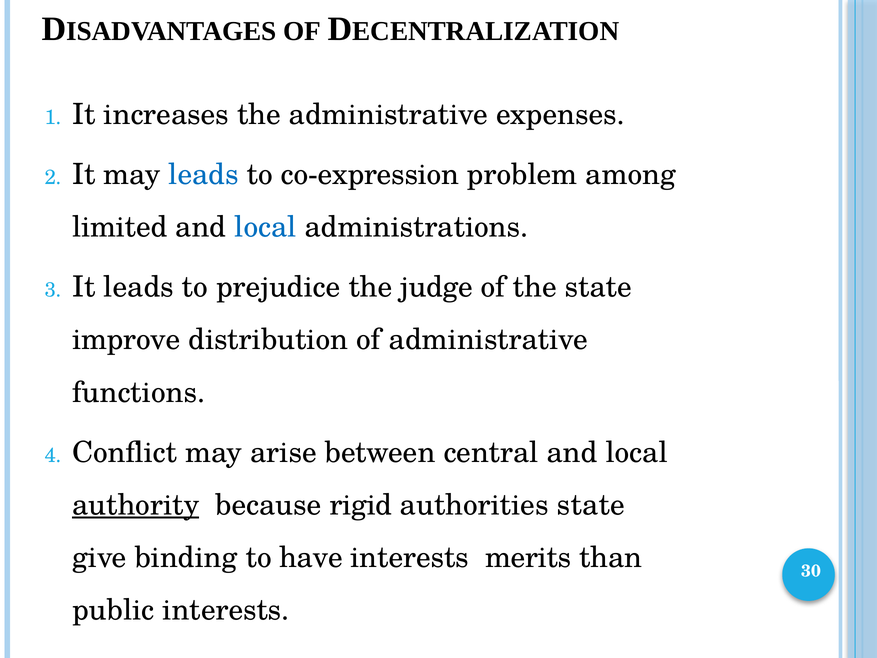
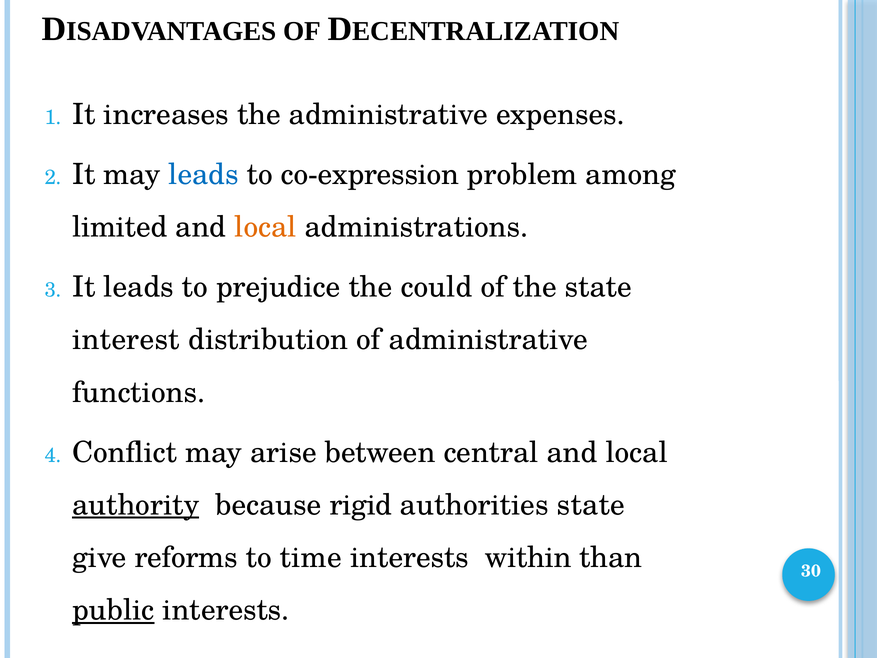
local colour: blue -> orange (265, 227)
judge: judge -> could (436, 287)
improve: improve -> interest (126, 340)
binding: binding -> reforms (186, 557)
have: have -> time (311, 557)
merits: merits -> within (528, 557)
public underline: none -> present (113, 610)
